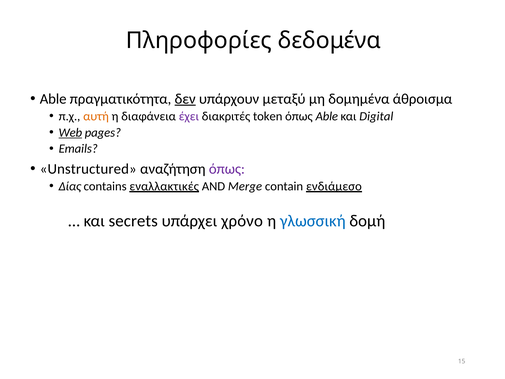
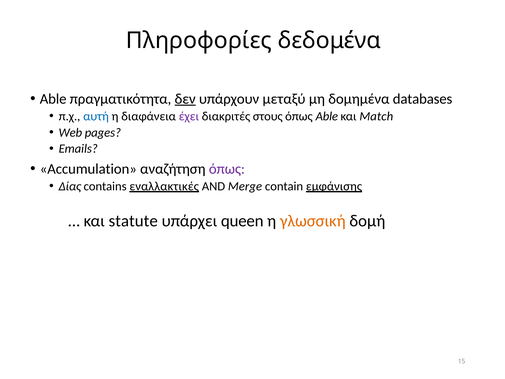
άθροισμα: άθροισμα -> databases (423, 99)
αυτή colour: orange -> blue (96, 116)
token: token -> στους (268, 116)
Digital: Digital -> Match (376, 116)
Web underline: present -> none (70, 132)
Unstructured: Unstructured -> Accumulation (88, 169)
ενδιάμεσο: ενδιάμεσο -> εμφάνισης (334, 186)
secrets: secrets -> statute (133, 221)
χρόνο: χρόνο -> queen (242, 221)
γλωσσική colour: blue -> orange (313, 221)
